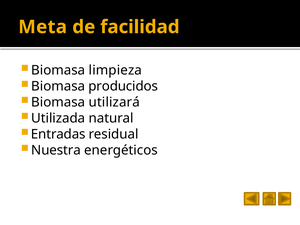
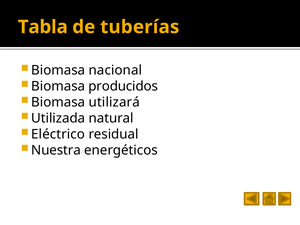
Meta: Meta -> Tabla (43, 27)
facilidad: facilidad -> tuberías (140, 27)
limpieza: limpieza -> nacional (115, 70)
Entradas: Entradas -> Eléctrico (58, 134)
